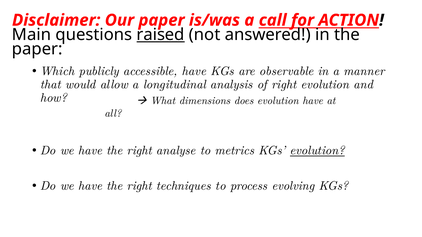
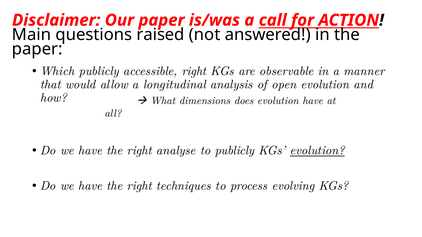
raised underline: present -> none (161, 35)
accessible have: have -> right (194, 71)
of right: right -> open (284, 85)
to metrics: metrics -> publicly (234, 151)
